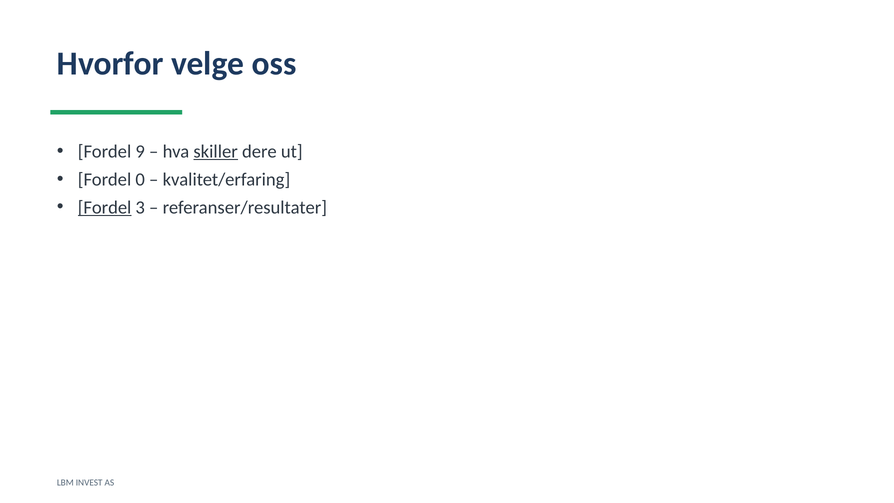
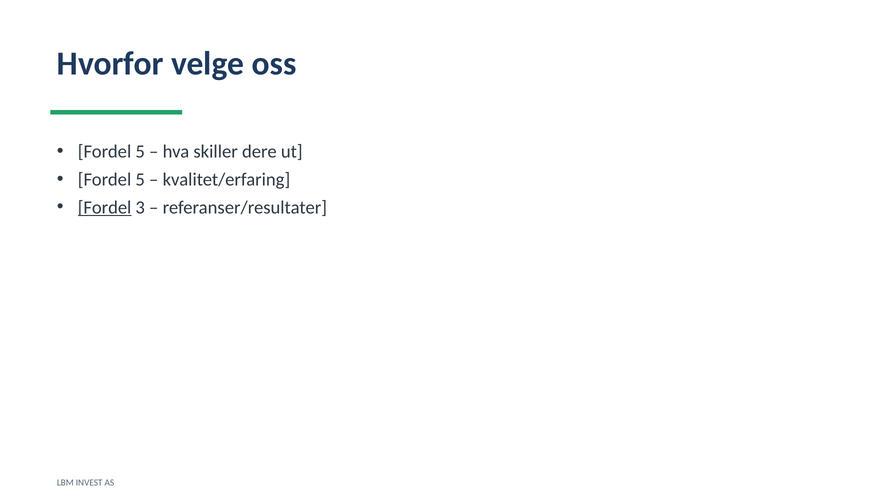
9: 9 -> 5 (140, 151)
skiller underline: present -> none (216, 151)
0: 0 -> 5 (140, 179)
